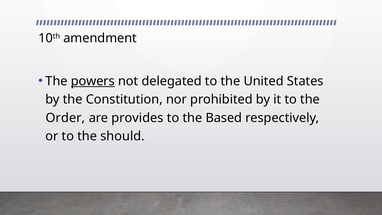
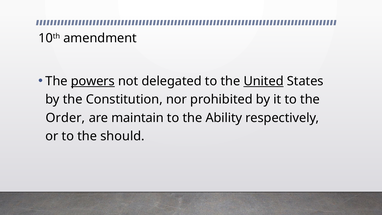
United underline: none -> present (264, 81)
provides: provides -> maintain (138, 118)
Based: Based -> Ability (224, 118)
